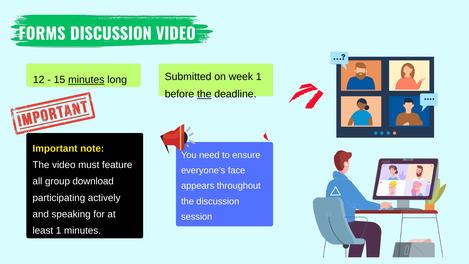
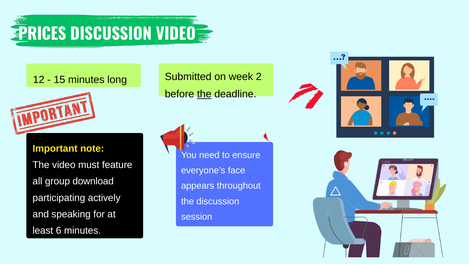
FORMS: FORMS -> PRICES (42, 34)
week 1: 1 -> 2 (259, 77)
minutes underline: present -> none (86, 80)
least 1: 1 -> 6 (59, 230)
